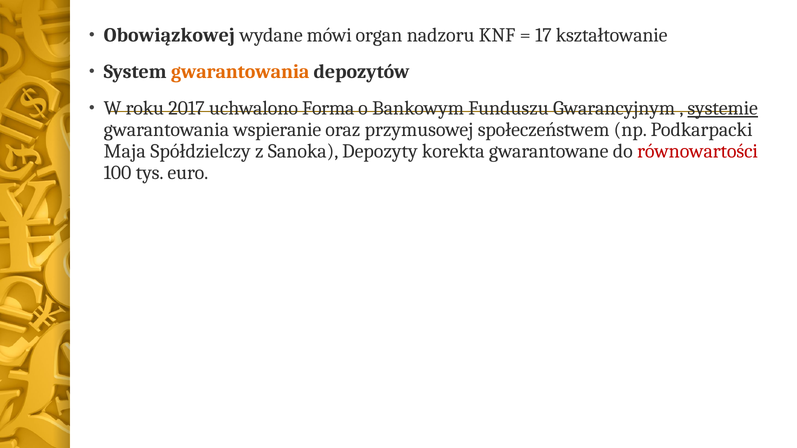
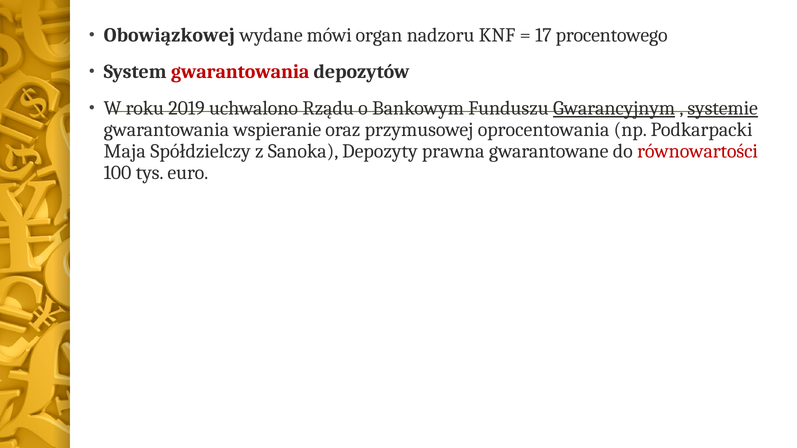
kształtowanie: kształtowanie -> procentowego (612, 35)
gwarantowania colour: orange -> red (240, 72)
2017: 2017 -> 2019 (187, 108)
Forma: Forma -> Rządu (328, 108)
Gwarancyjnym underline: none -> present (614, 108)
społeczeństwem: społeczeństwem -> oprocentowania (544, 130)
korekta: korekta -> prawna (453, 151)
